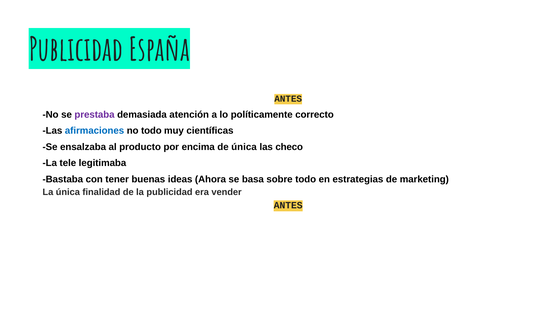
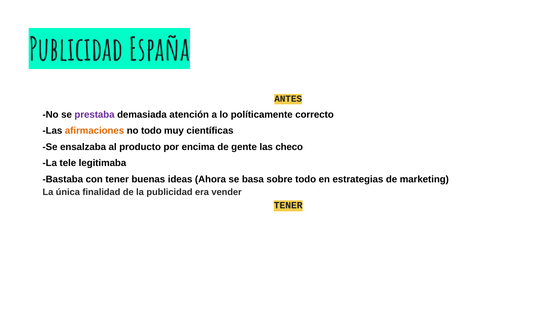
afirmaciones colour: blue -> orange (95, 131)
de única: única -> gente (244, 147)
ANTES: ANTES -> TENER (288, 205)
